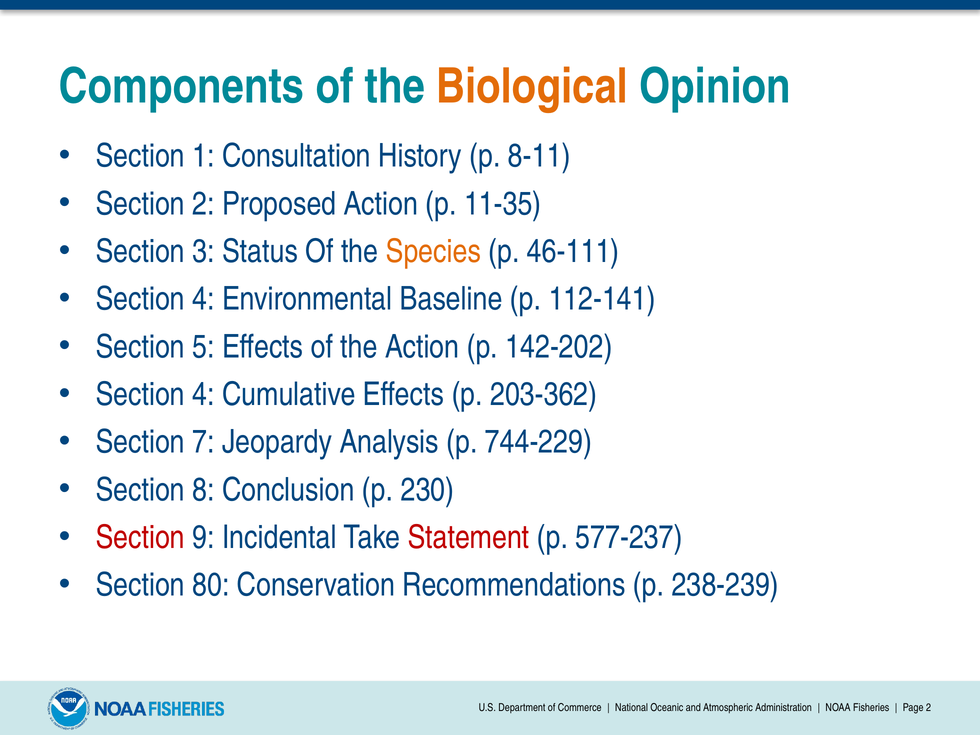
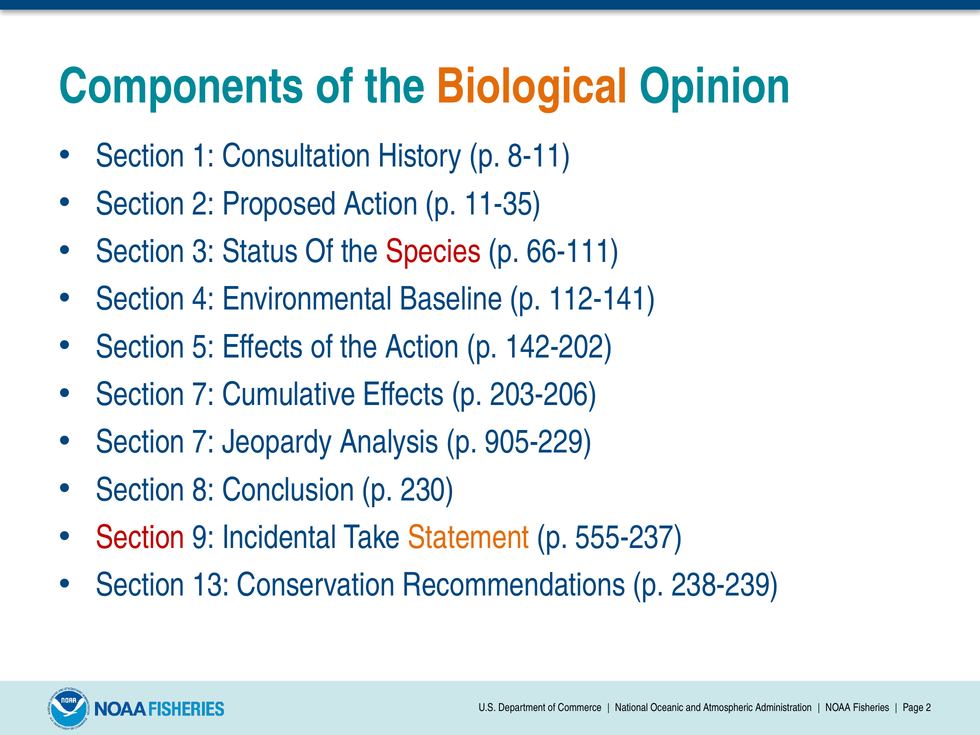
Species colour: orange -> red (433, 252)
46-111: 46-111 -> 66-111 (573, 252)
4: 4 -> 7 (203, 394)
203-362: 203-362 -> 203-206 (544, 394)
744-229: 744-229 -> 905-229 (538, 442)
Statement colour: red -> orange (469, 537)
577-237: 577-237 -> 555-237 (629, 537)
80: 80 -> 13 (211, 585)
